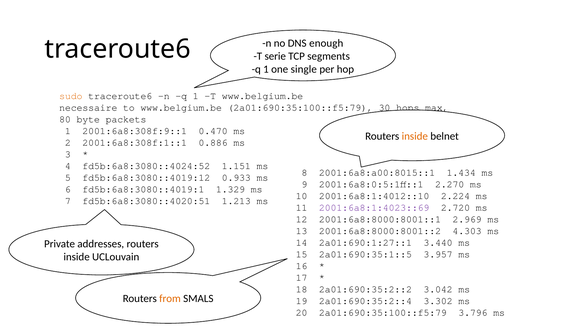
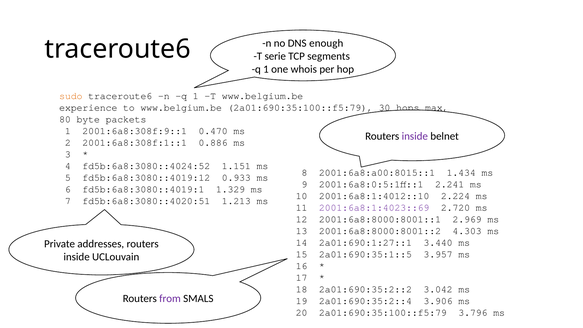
single: single -> whois (304, 69)
necessaire: necessaire -> experience (88, 108)
inside colour: orange -> purple (415, 136)
2.270: 2.270 -> 2.241 (450, 184)
from colour: orange -> purple (170, 299)
3.302: 3.302 -> 3.906 (438, 301)
